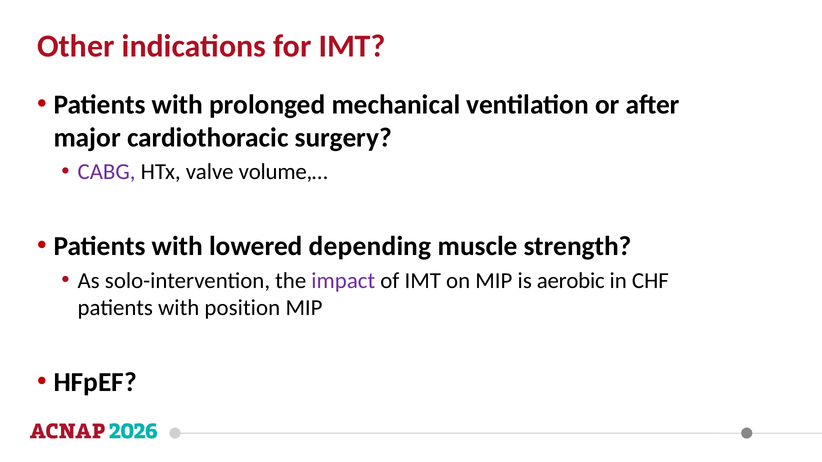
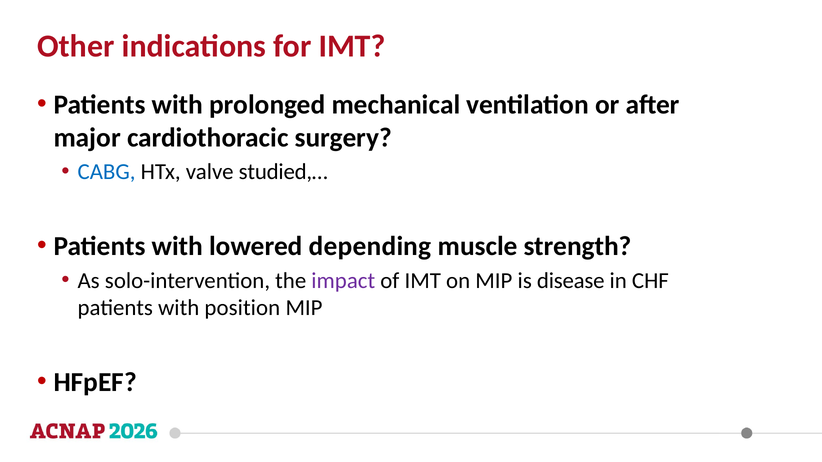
CABG colour: purple -> blue (107, 172)
volume,…: volume,… -> studied,… (283, 172)
aerobic: aerobic -> disease (571, 281)
